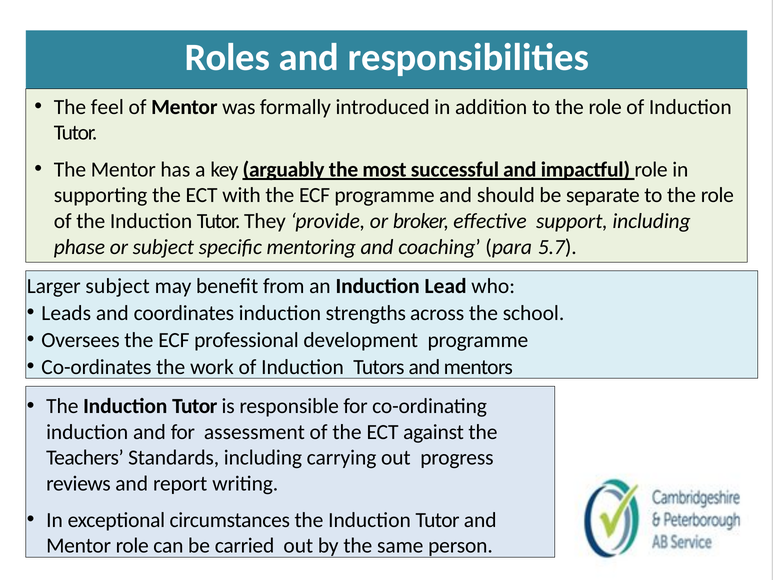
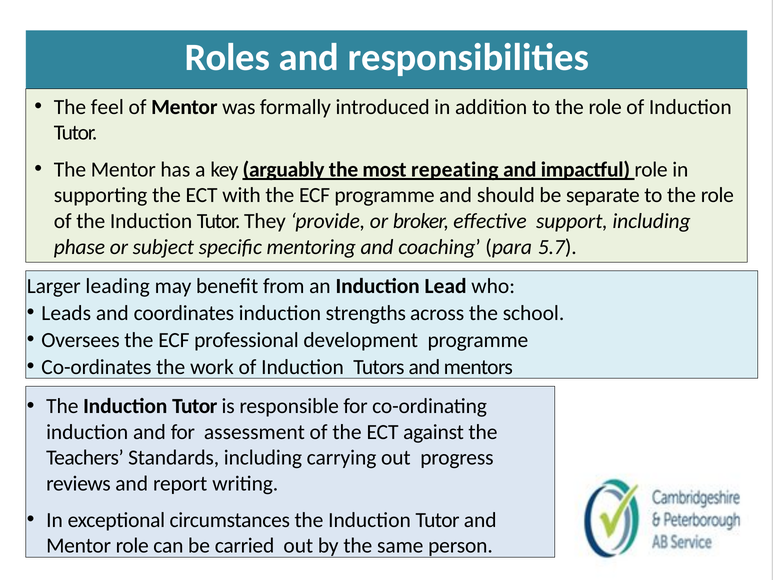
successful: successful -> repeating (455, 169)
Larger subject: subject -> leading (118, 286)
